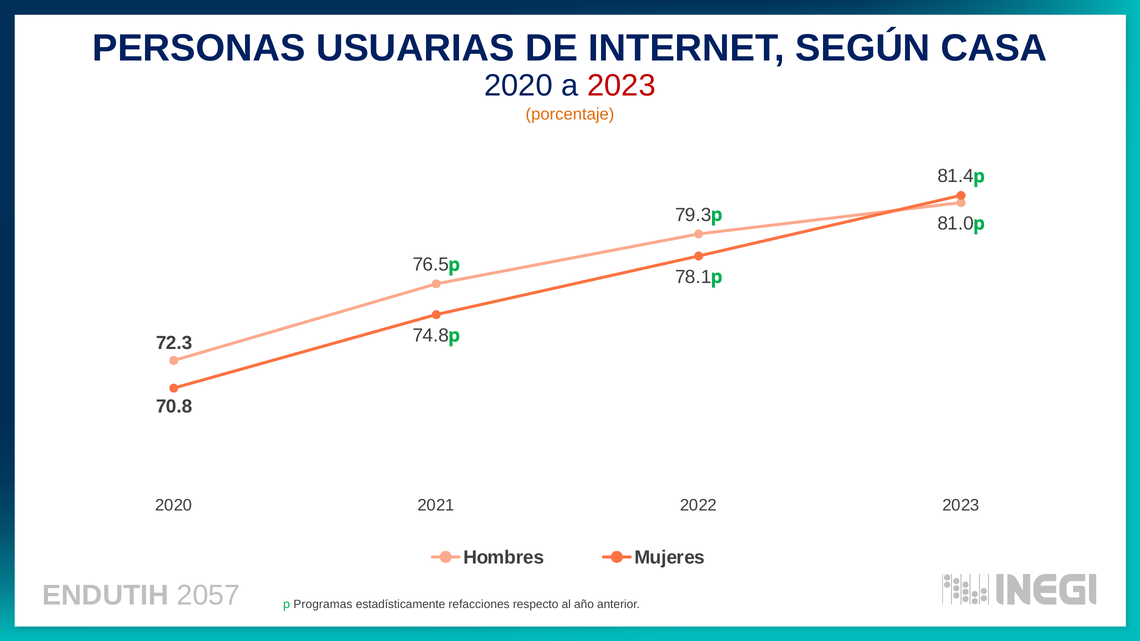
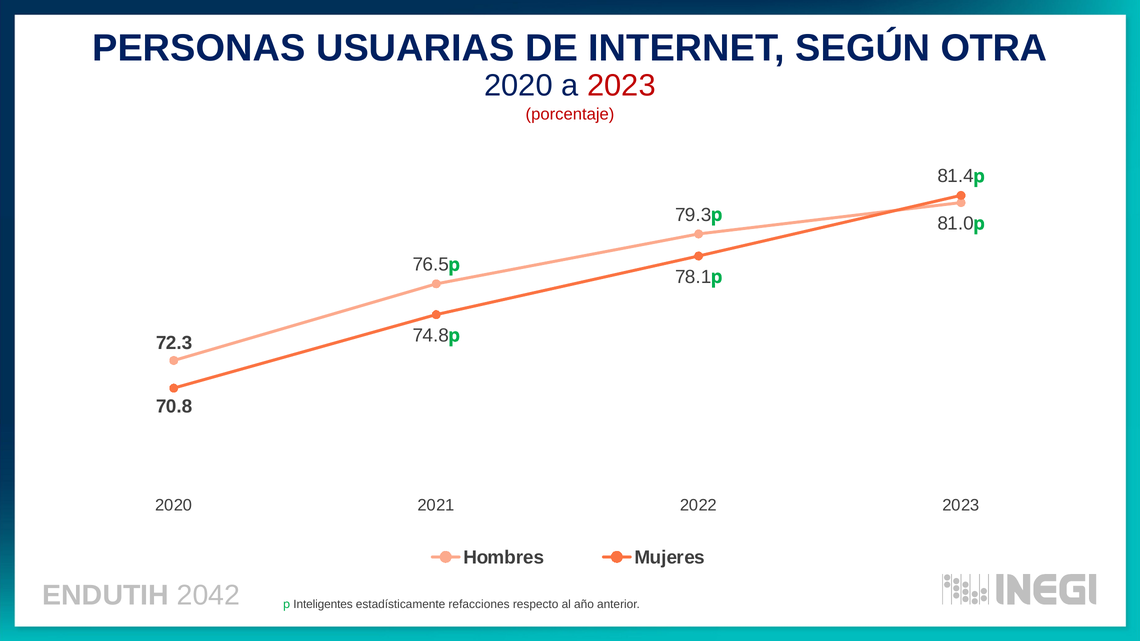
CASA: CASA -> OTRA (994, 48)
porcentaje colour: orange -> red (570, 114)
2057: 2057 -> 2042 (208, 596)
Programas: Programas -> Inteligentes (323, 605)
